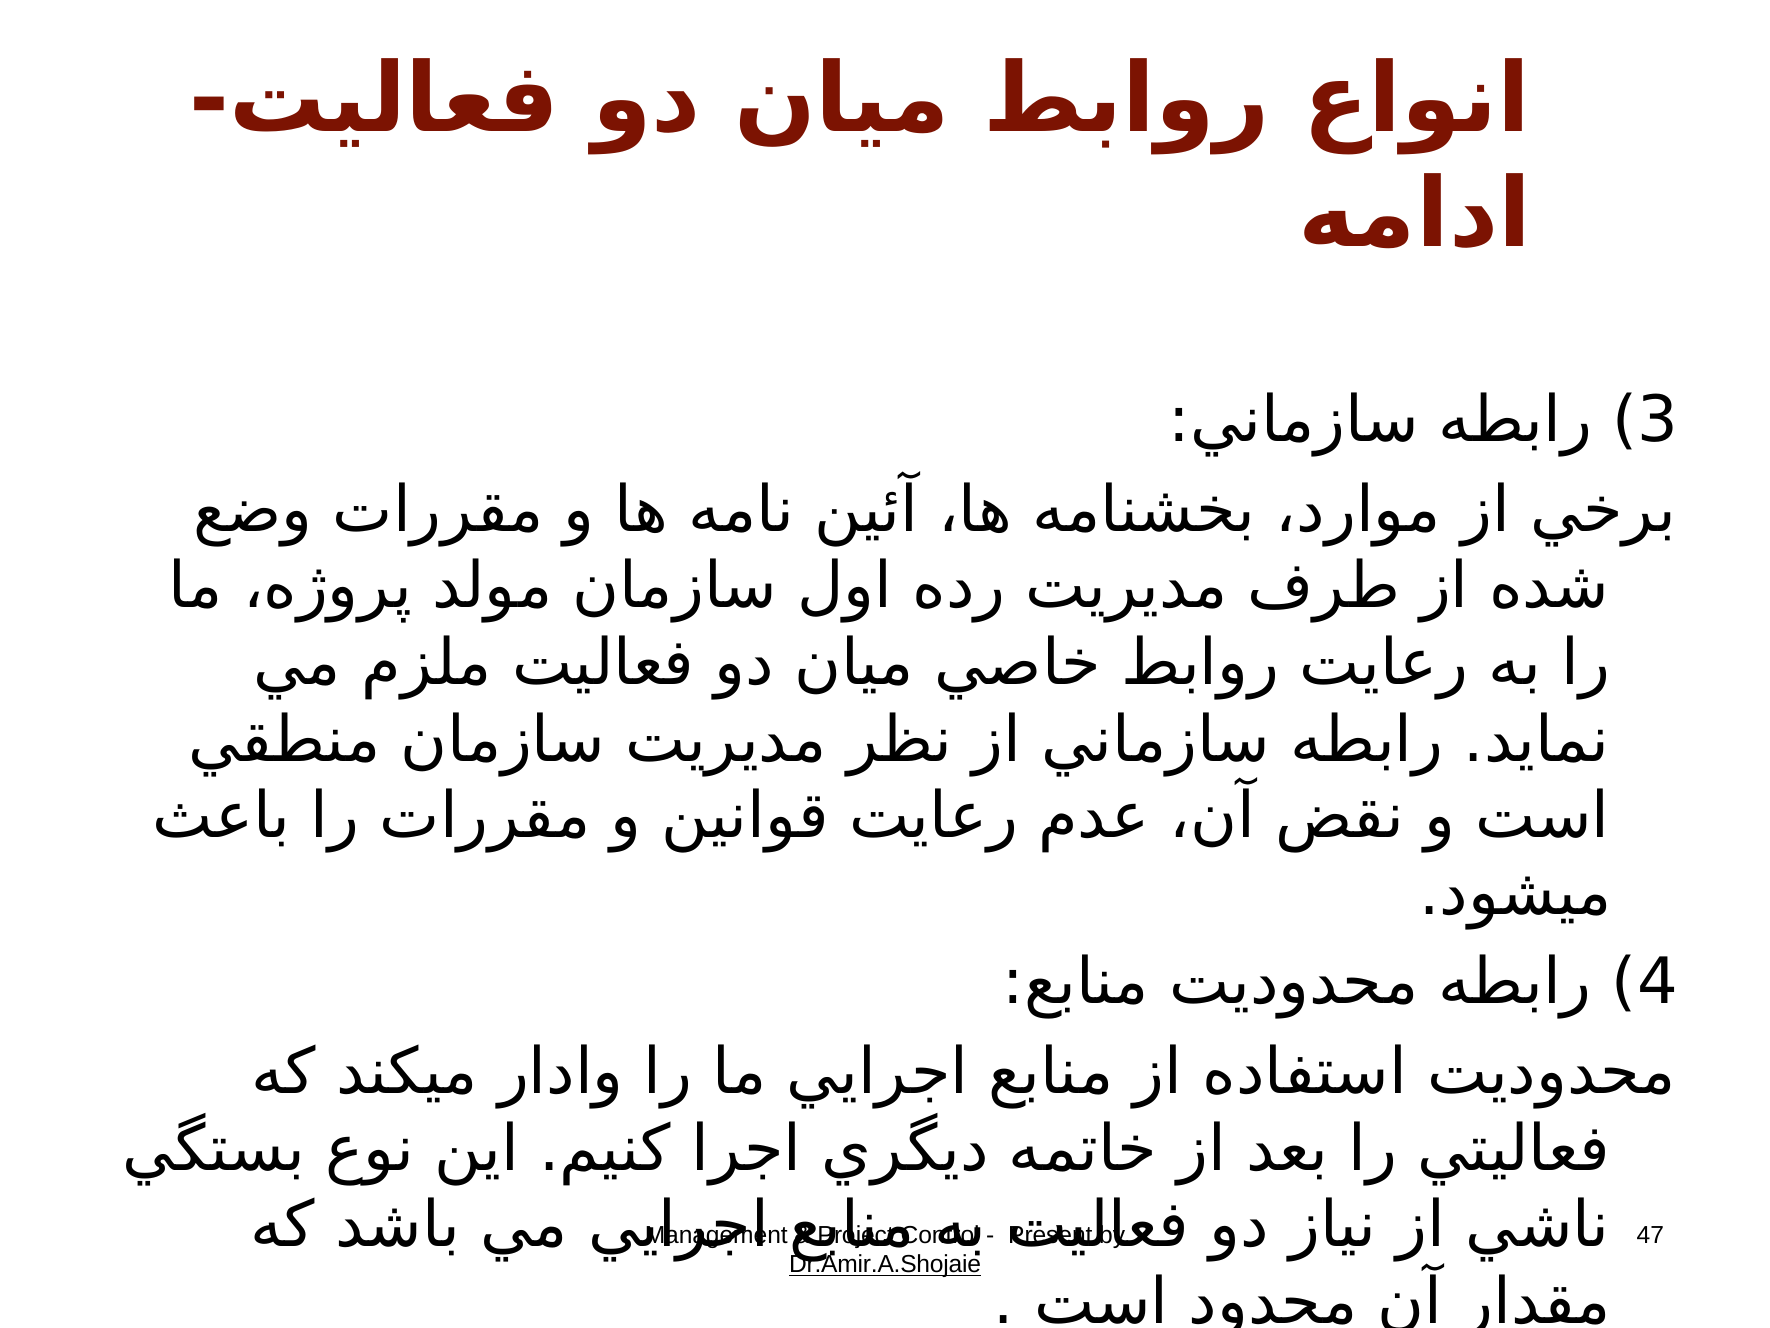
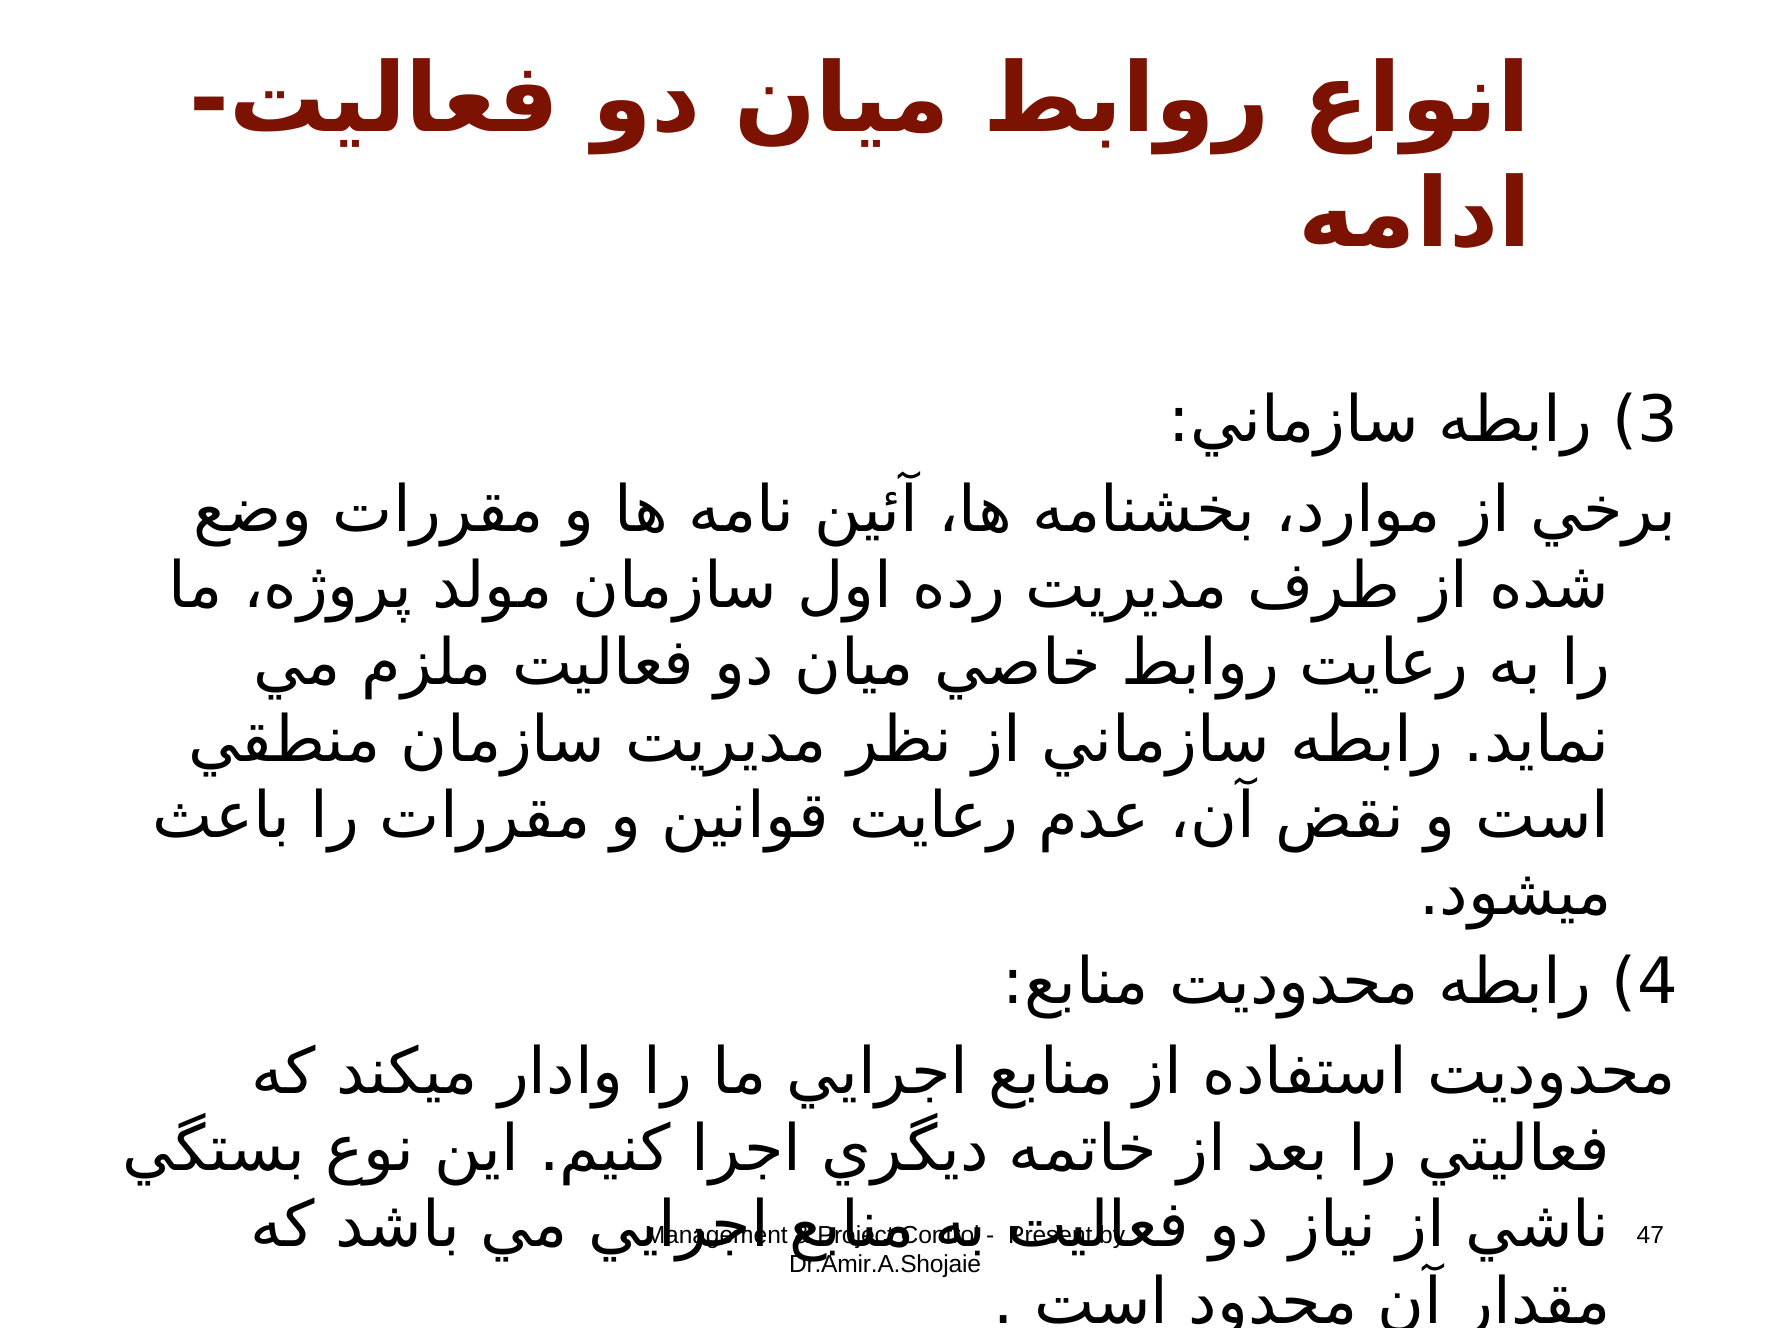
Dr.Amir.A.Shojaie underline: present -> none (885, 1264)
